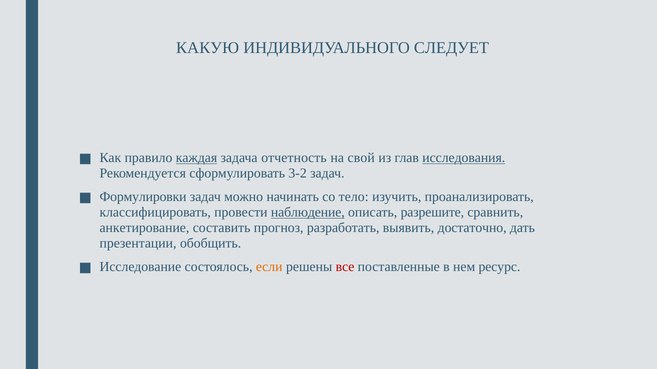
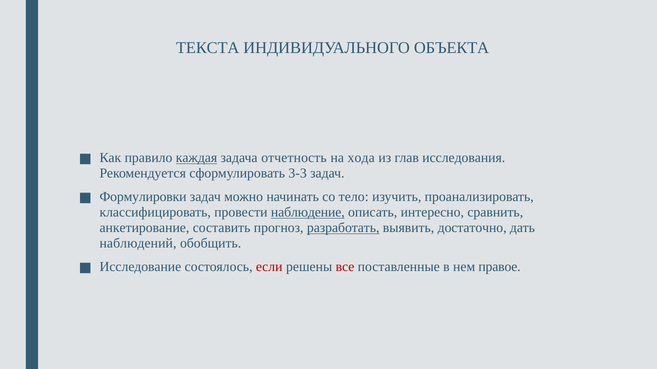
КАКУЮ: КАКУЮ -> ТЕКСТА (208, 48)
СЛЕДУЕТ: СЛЕДУЕТ -> ОБЪЕКТА (452, 48)
свой: свой -> хода (361, 158)
исследования underline: present -> none (464, 158)
3-2: 3-2 -> 3-3 (298, 174)
разрешите: разрешите -> интересно (432, 213)
разработать underline: none -> present (343, 228)
презентации: презентации -> наблюдений (138, 244)
если colour: orange -> red (269, 267)
ресурс: ресурс -> правое (500, 267)
